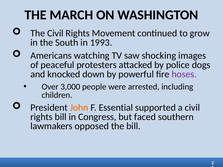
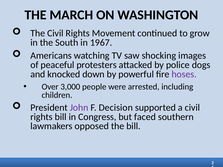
1993: 1993 -> 1967 (101, 43)
John colour: orange -> purple (79, 108)
Essential: Essential -> Decision (116, 108)
